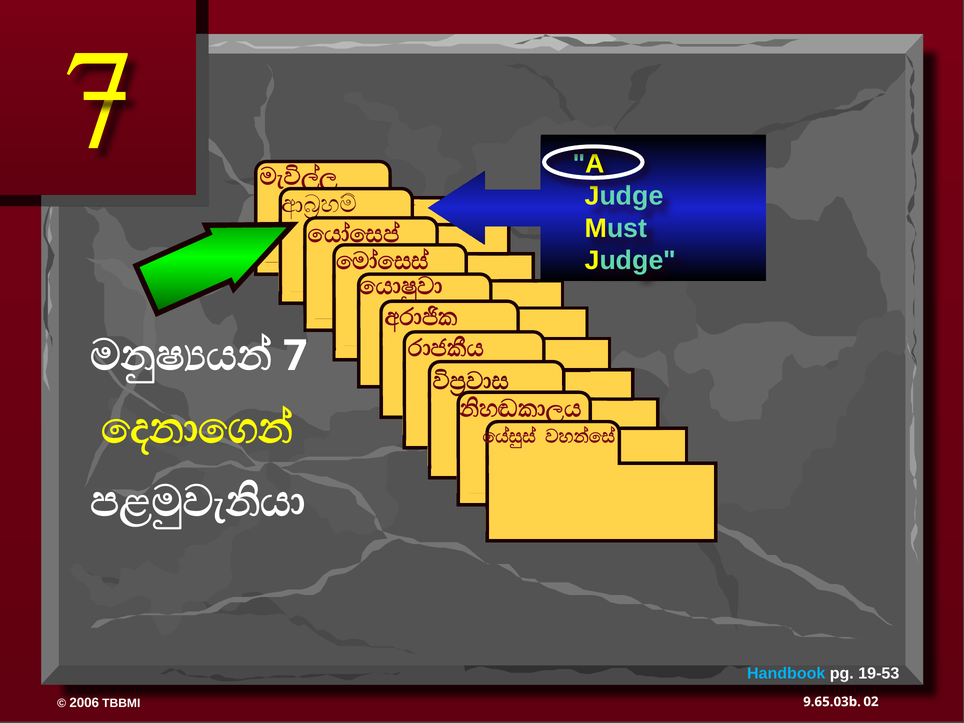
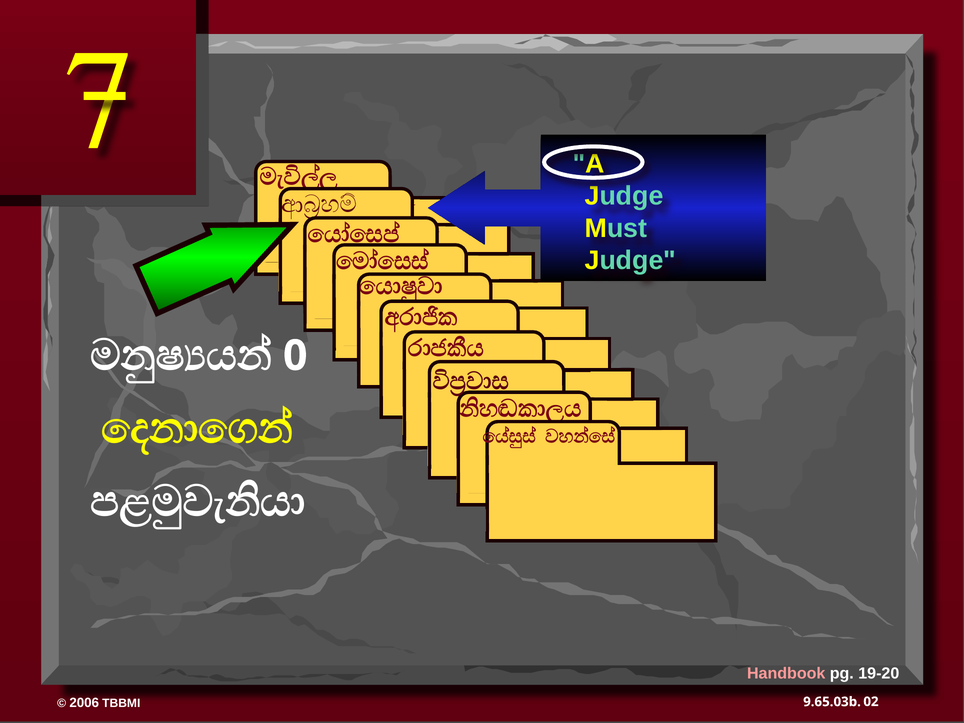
7: 7 -> 0 (295, 356)
Handbook colour: light blue -> pink (786, 674)
19-53: 19-53 -> 19-20 (879, 674)
